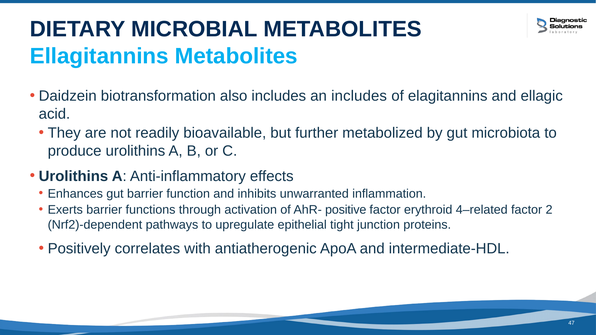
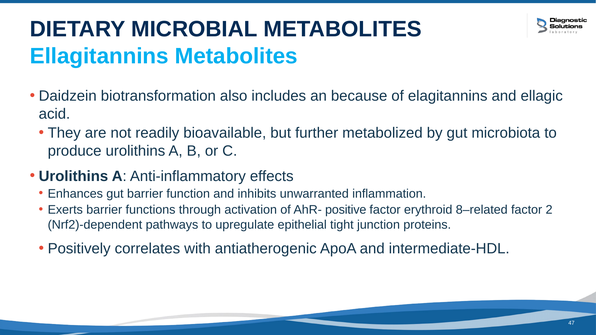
an includes: includes -> because (359, 96)
4–related: 4–related -> 8–related (482, 210)
